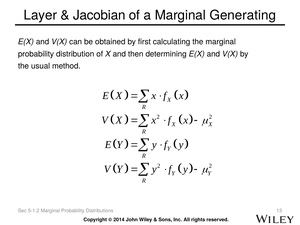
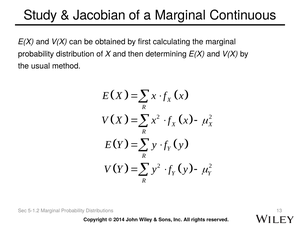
Layer: Layer -> Study (40, 15)
Generating: Generating -> Continuous (243, 15)
